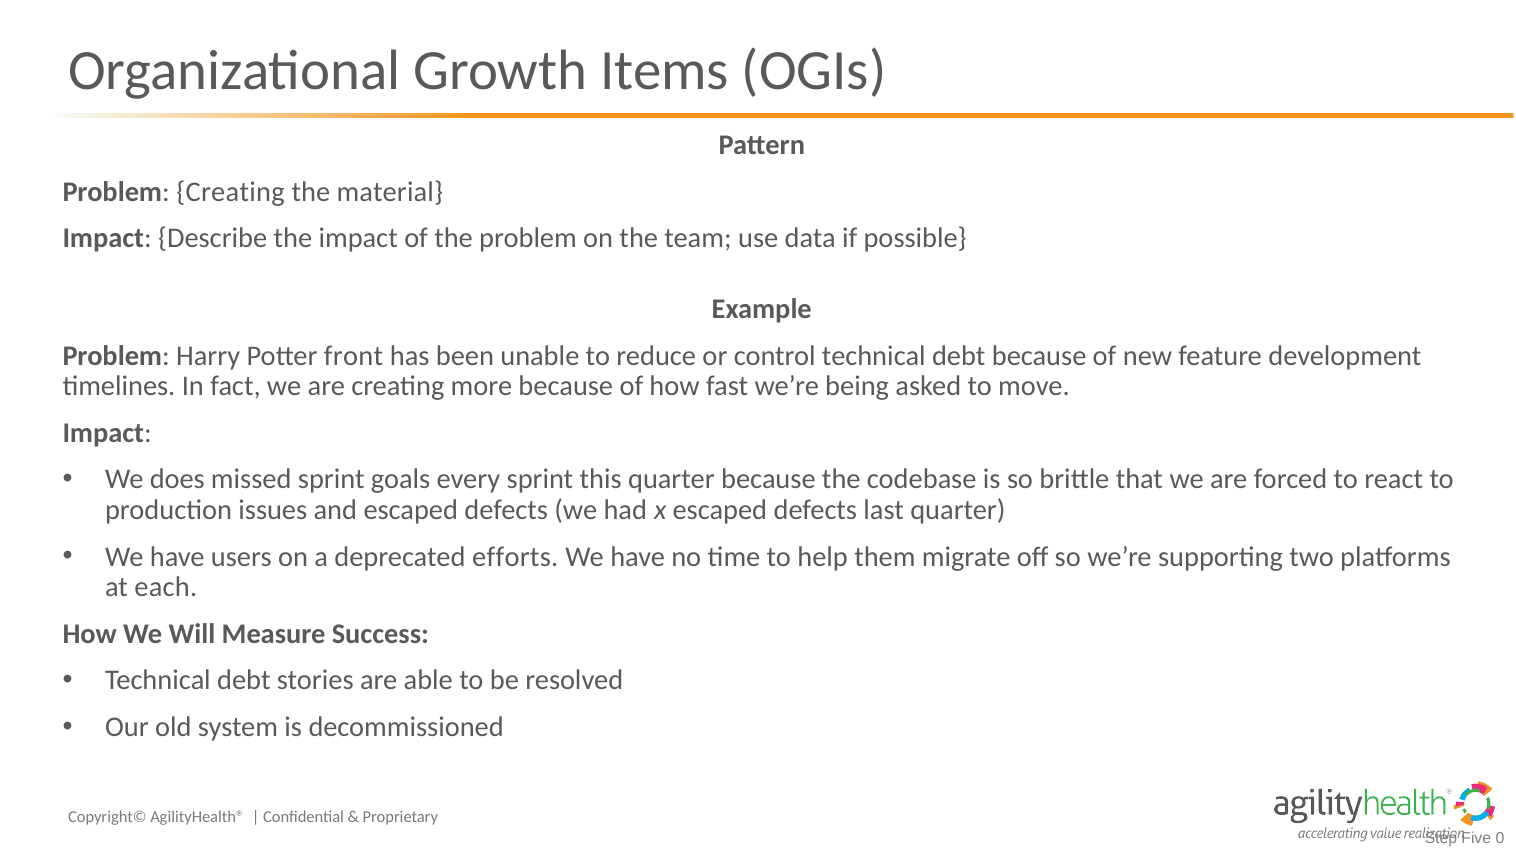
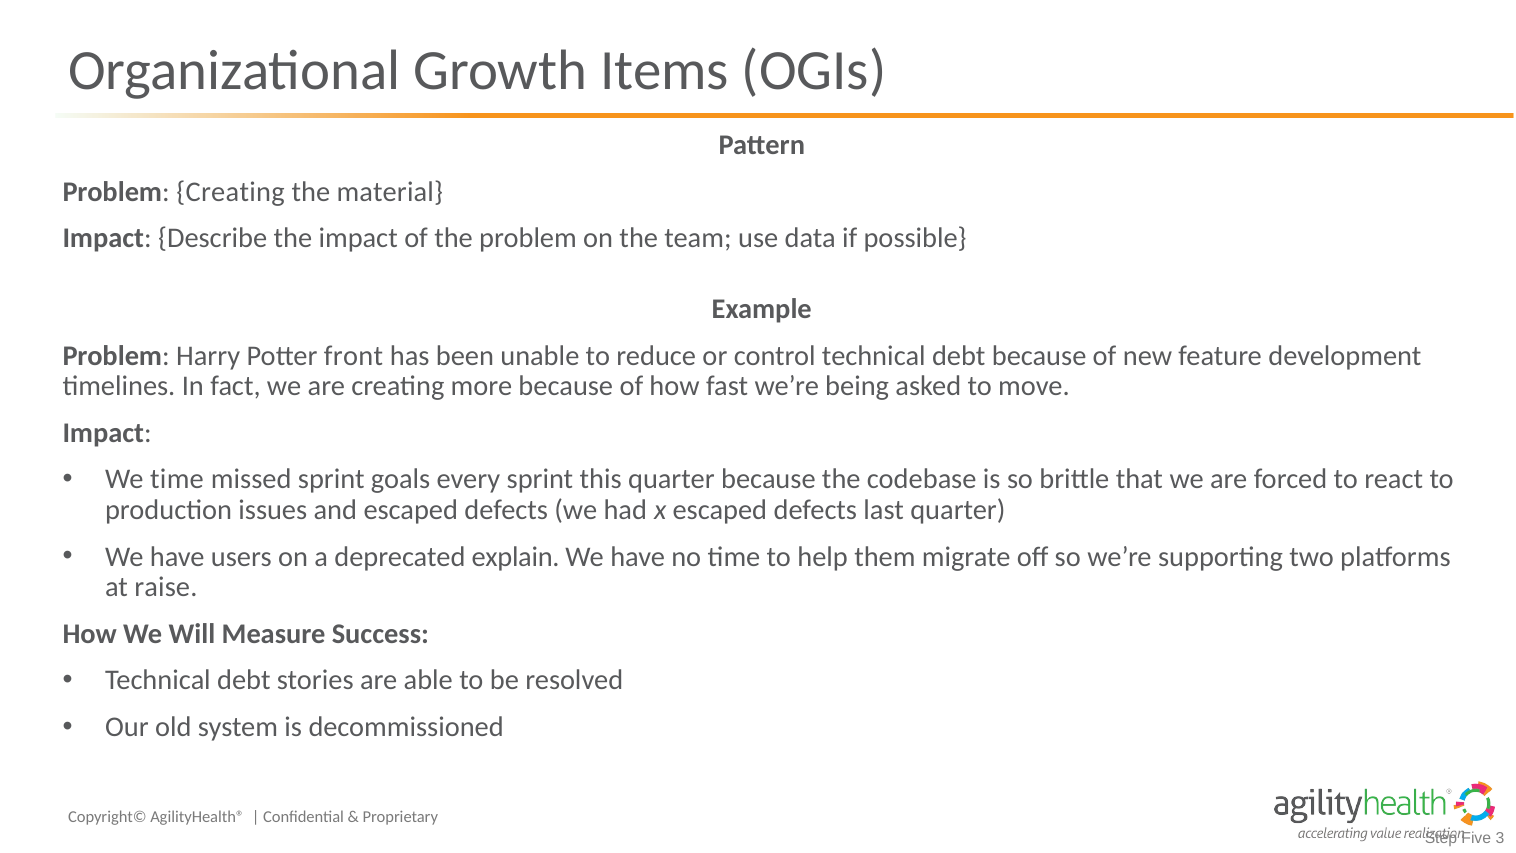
We does: does -> time (177, 479)
efforts: efforts -> explain (516, 556)
each: each -> raise (166, 587)
0: 0 -> 3 (1500, 838)
